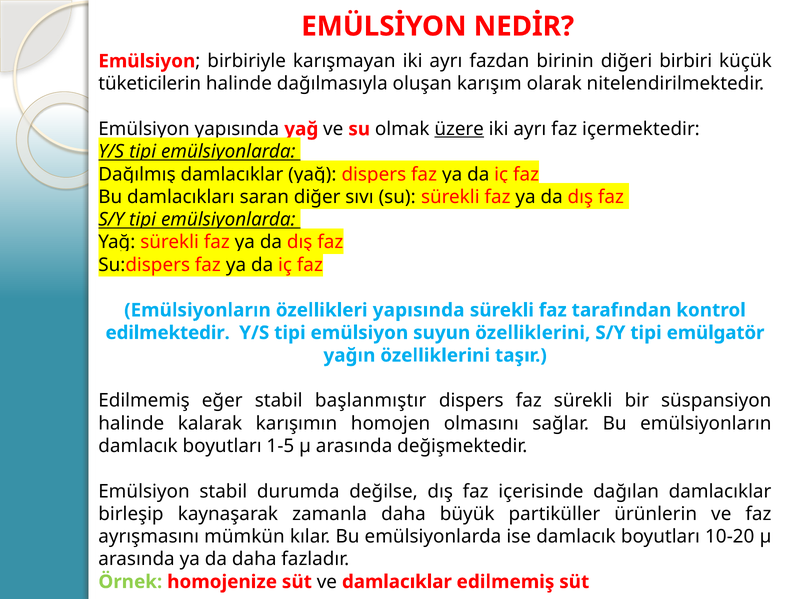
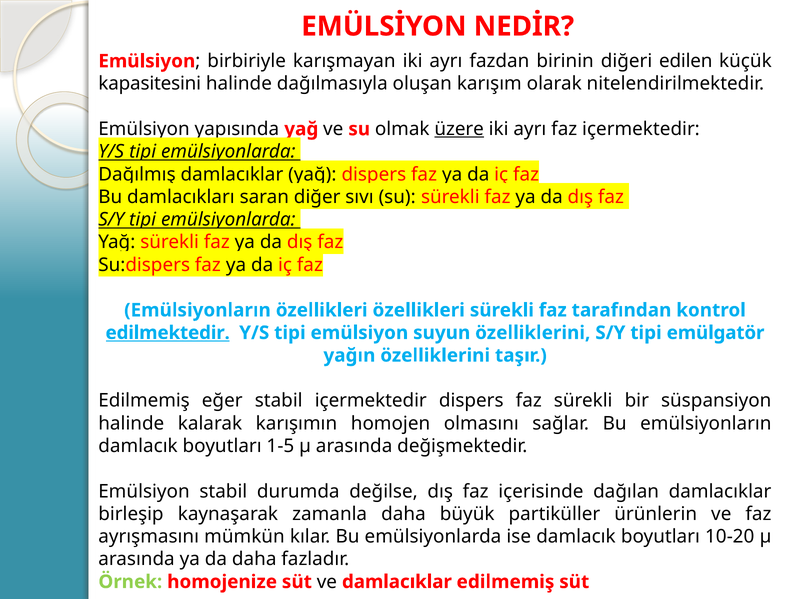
birbiri: birbiri -> edilen (686, 61)
tüketicilerin: tüketicilerin -> kapasitesini (150, 84)
özellikleri yapısında: yapısında -> özellikleri (419, 310)
edilmektedir underline: none -> present (168, 333)
stabil başlanmıştır: başlanmıştır -> içermektedir (371, 401)
